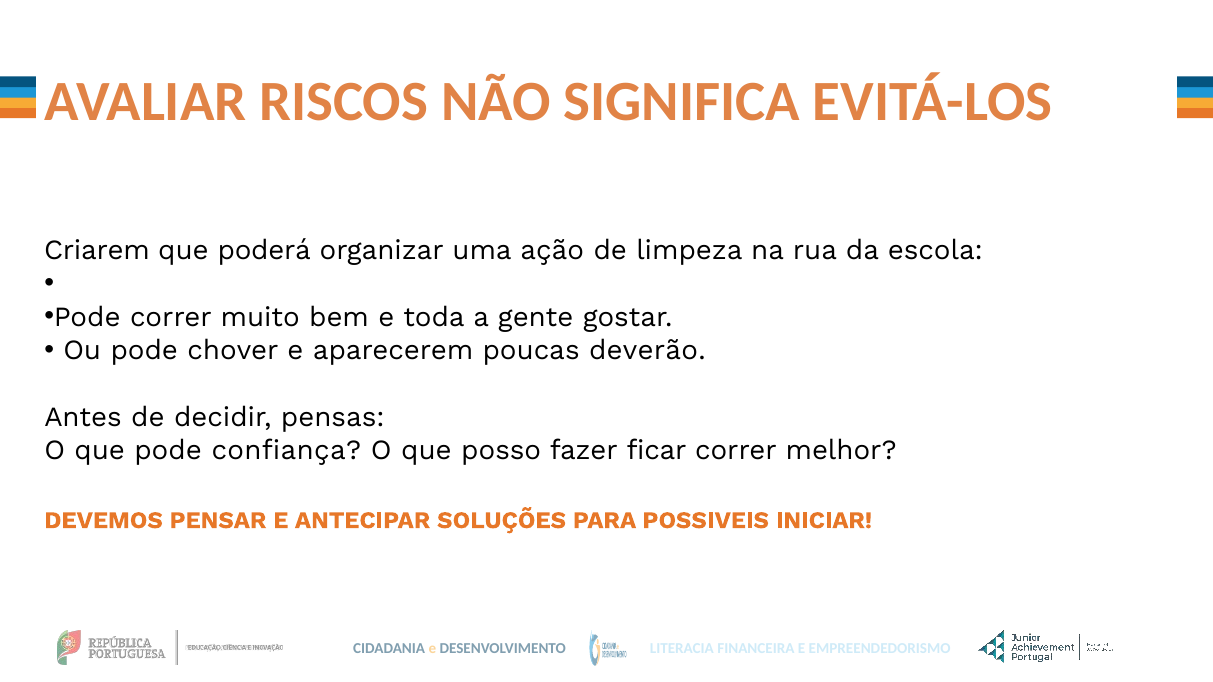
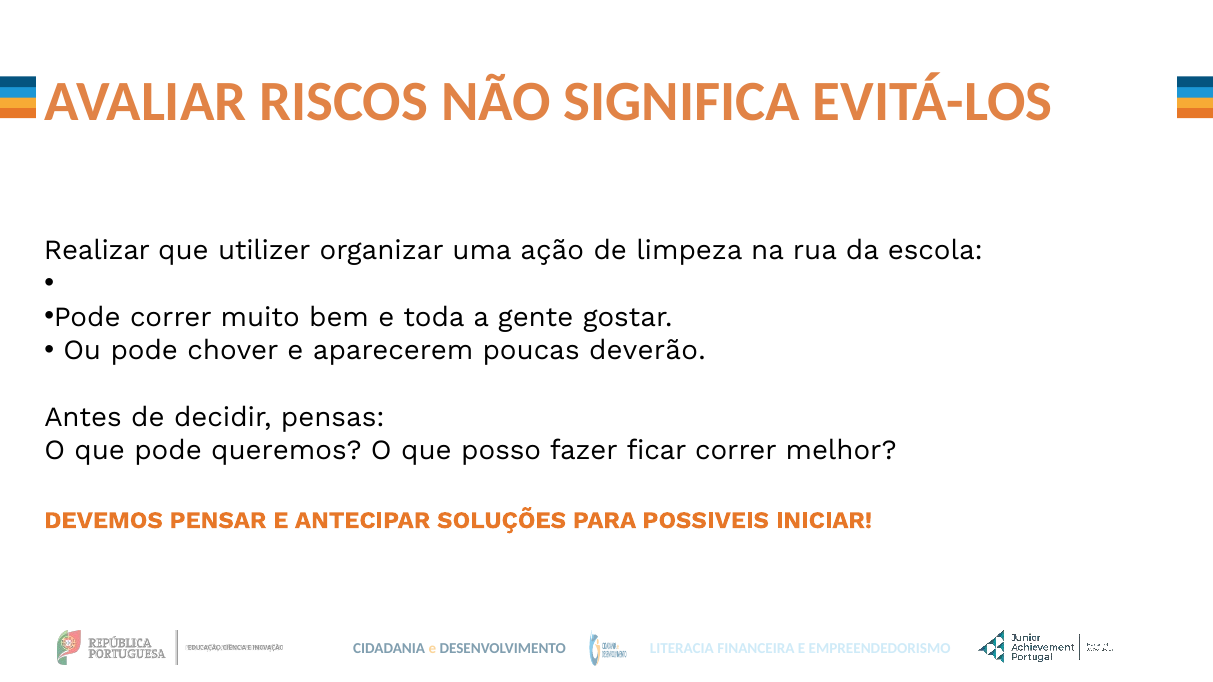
Criarem: Criarem -> Realizar (97, 251)
poderá: poderá -> utilizer (264, 251)
confiança: confiança -> queremos (286, 451)
